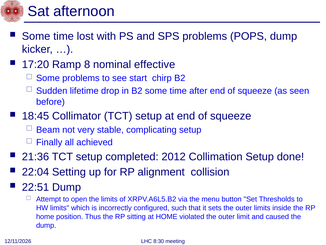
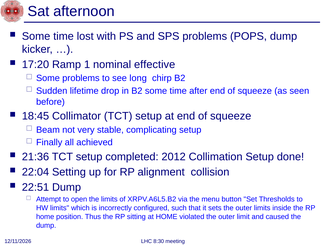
8: 8 -> 1 (87, 64)
start: start -> long (138, 78)
